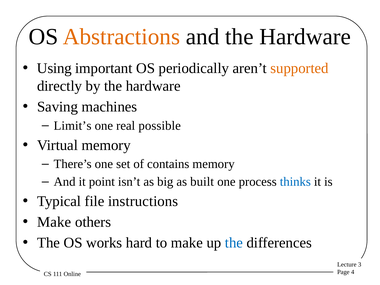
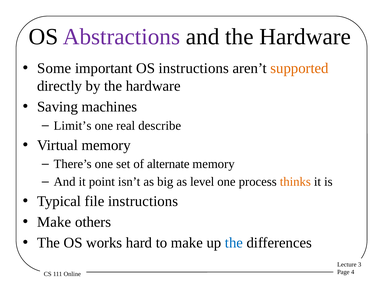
Abstractions colour: orange -> purple (121, 37)
Using: Using -> Some (54, 68)
OS periodically: periodically -> instructions (194, 68)
possible: possible -> describe (160, 126)
contains: contains -> alternate (168, 164)
built: built -> level (202, 182)
thinks colour: blue -> orange (295, 182)
